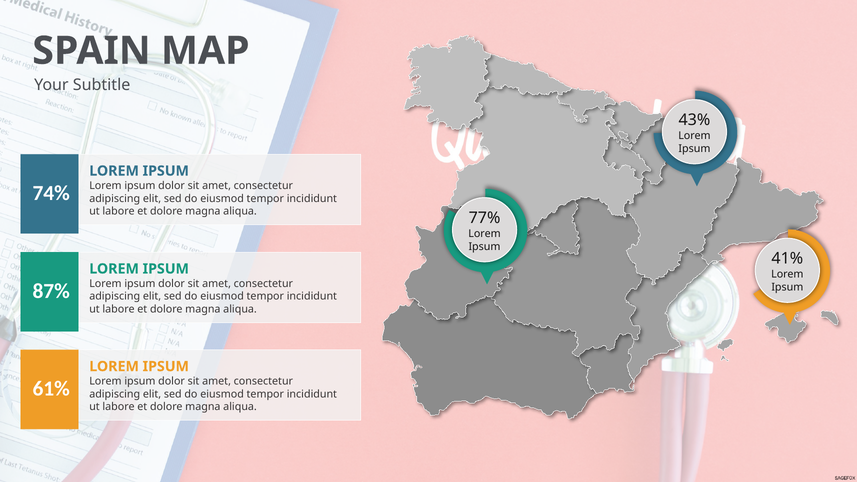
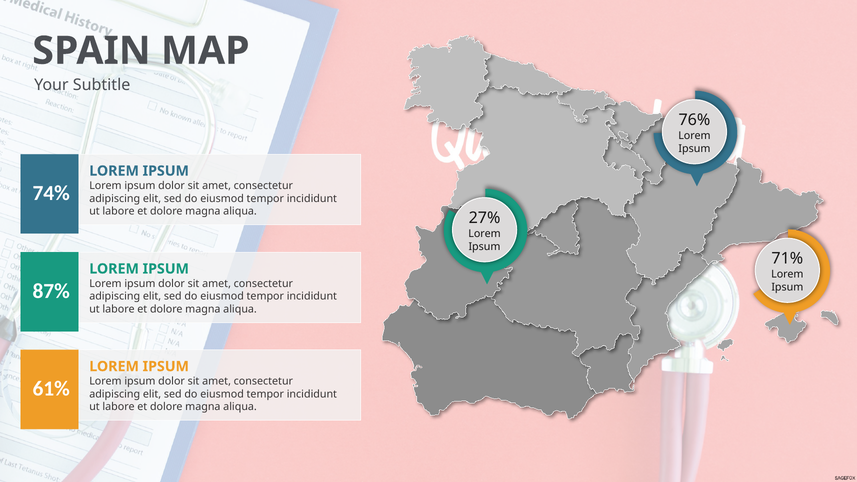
43%: 43% -> 76% (694, 120)
77%: 77% -> 27% (485, 218)
41%: 41% -> 71% (787, 259)
